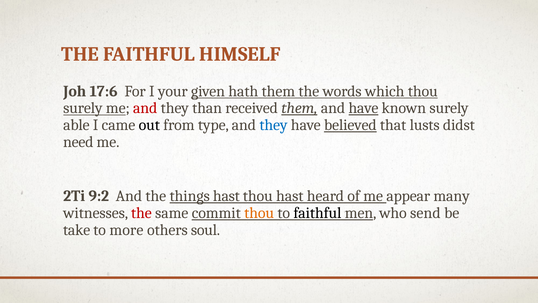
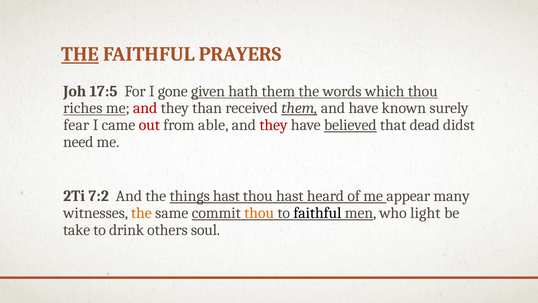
THE underline: none -> present (80, 54)
HIMSELF: HIMSELF -> PRAYERS (240, 54)
17:6: 17:6 -> 17:5 (104, 91)
your: your -> gone (173, 91)
surely: surely -> riches (83, 108)
have underline: present -> none (363, 108)
able: able -> fear (76, 125)
out colour: black -> red (149, 125)
type: type -> able (213, 125)
they colour: blue -> red (273, 125)
lusts: lusts -> dead (425, 125)
9:2: 9:2 -> 7:2 (99, 196)
the colour: red -> orange (141, 213)
send: send -> light (425, 213)
more: more -> drink (127, 230)
